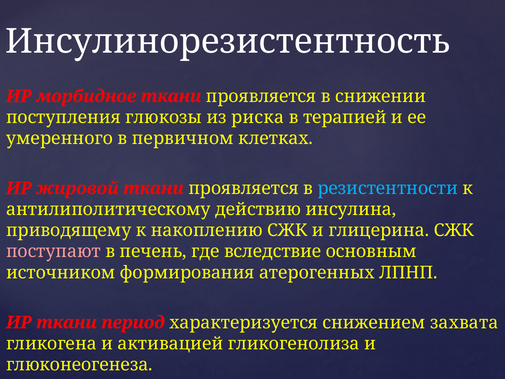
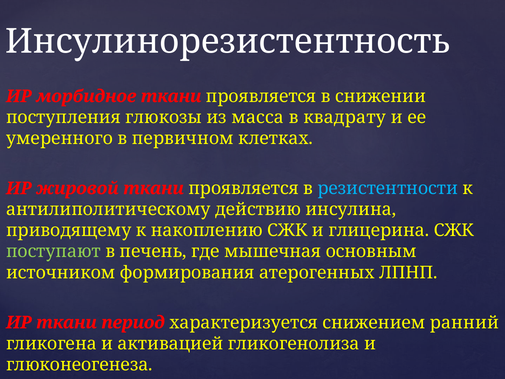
риска: риска -> масса (258, 117)
терапией: терапией -> квадрату (345, 117)
поступают colour: pink -> light green (53, 251)
вследствие: вследствие -> мышечная (273, 251)
захвата: захвата -> ранний (464, 322)
